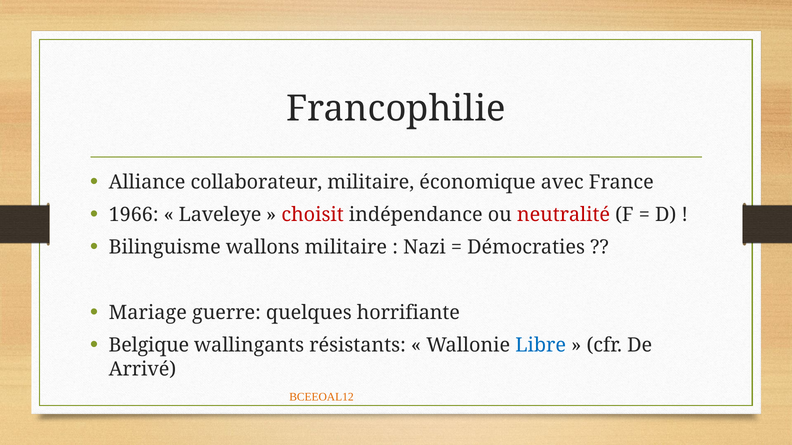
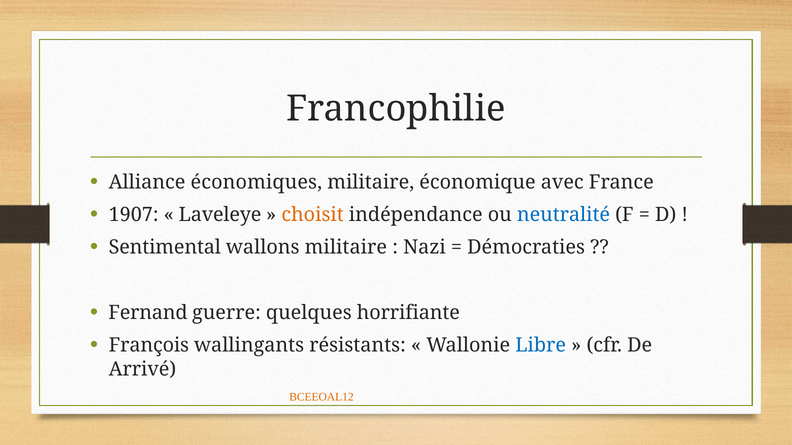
collaborateur: collaborateur -> économiques (256, 182)
1966: 1966 -> 1907 (134, 215)
choisit colour: red -> orange (313, 215)
neutralité colour: red -> blue (563, 215)
Bilinguisme: Bilinguisme -> Sentimental (165, 248)
Mariage: Mariage -> Fernand (148, 313)
Belgique: Belgique -> François (149, 346)
